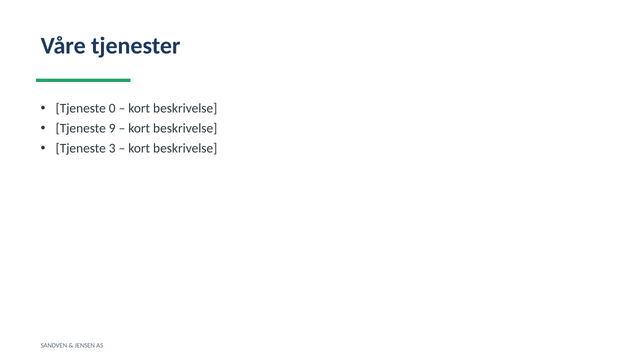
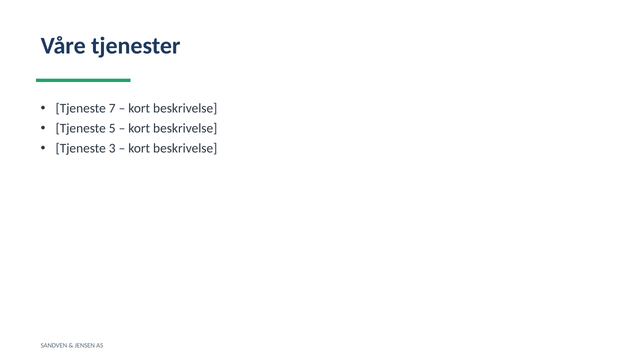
0: 0 -> 7 (112, 108)
9: 9 -> 5 (112, 128)
